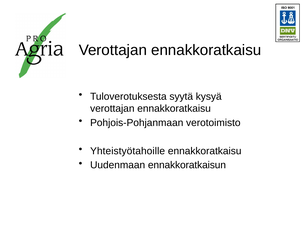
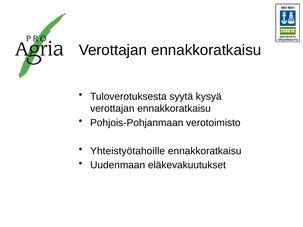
ennakkoratkaisun: ennakkoratkaisun -> eläkevakuutukset (187, 165)
